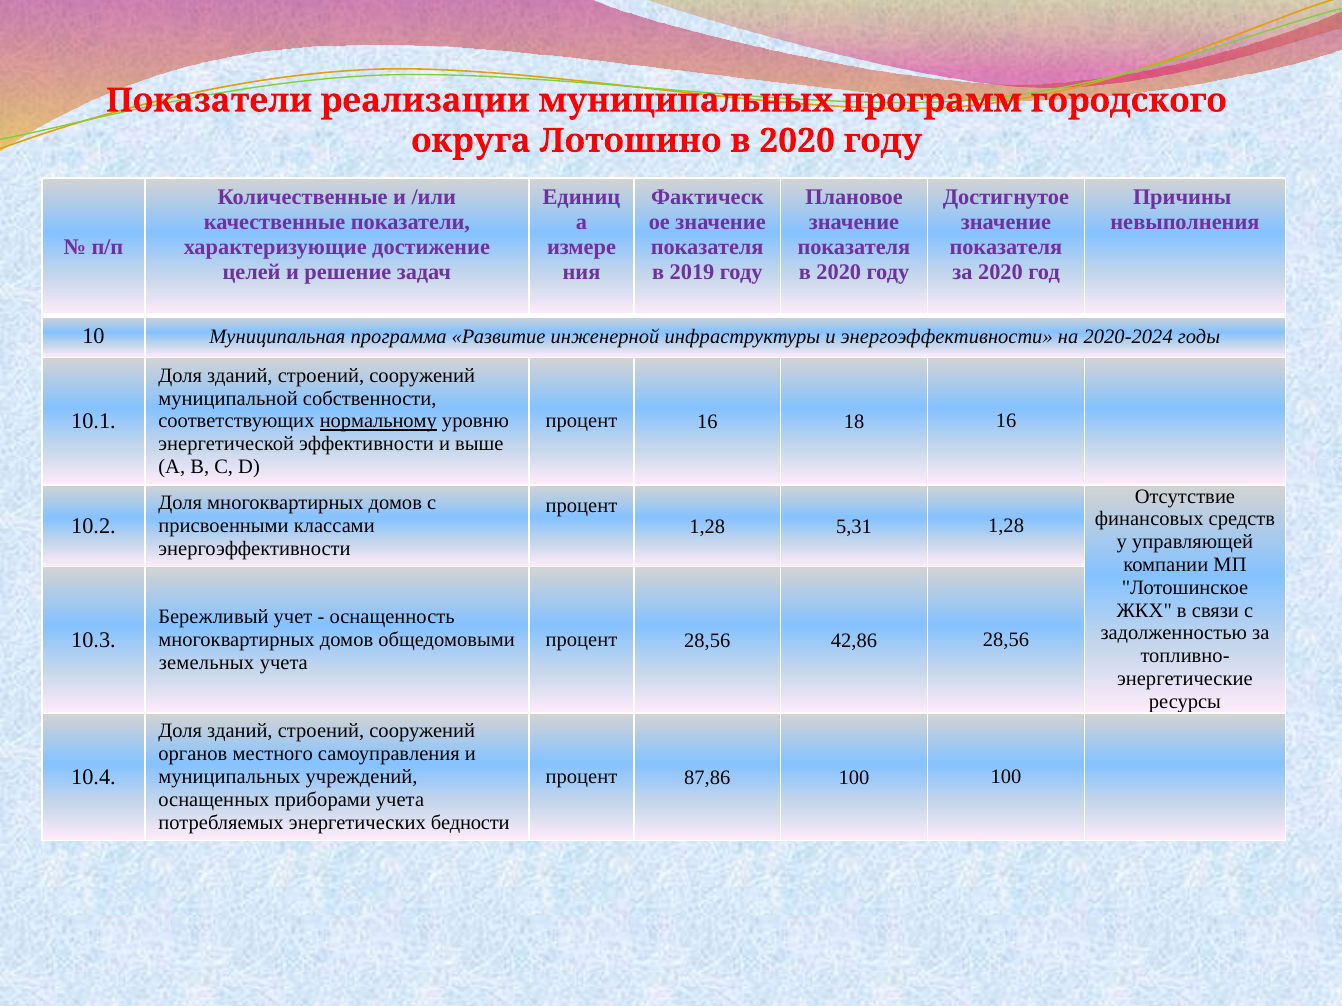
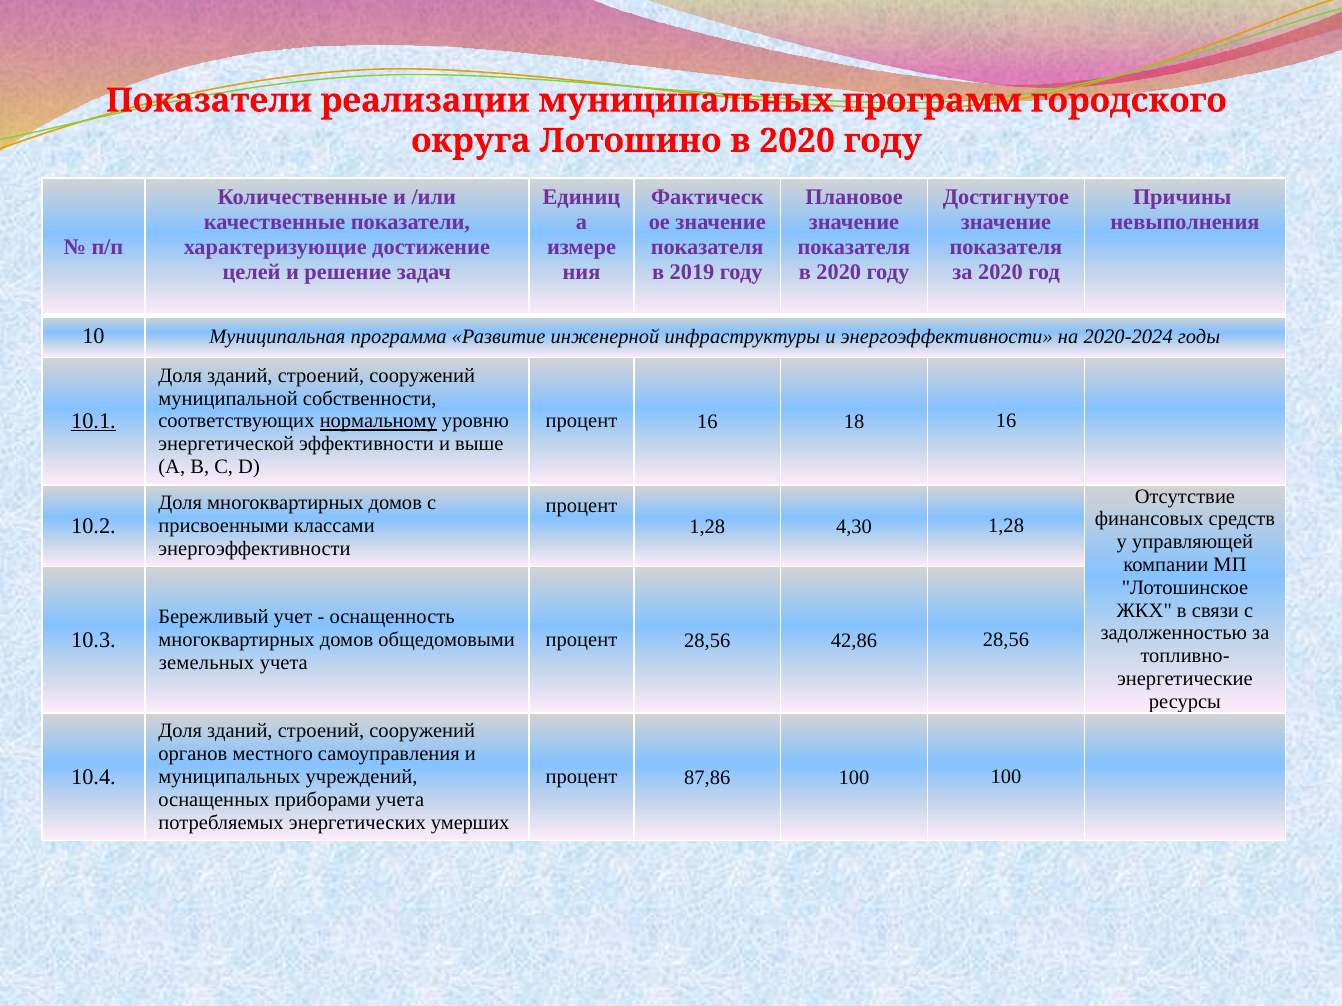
10.1 underline: none -> present (93, 421)
5,31: 5,31 -> 4,30 (854, 527)
бедности: бедности -> умерших (470, 823)
